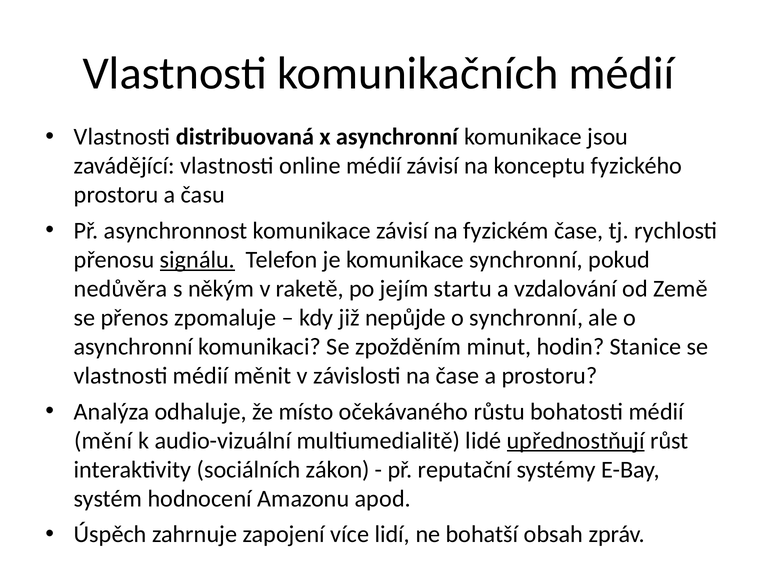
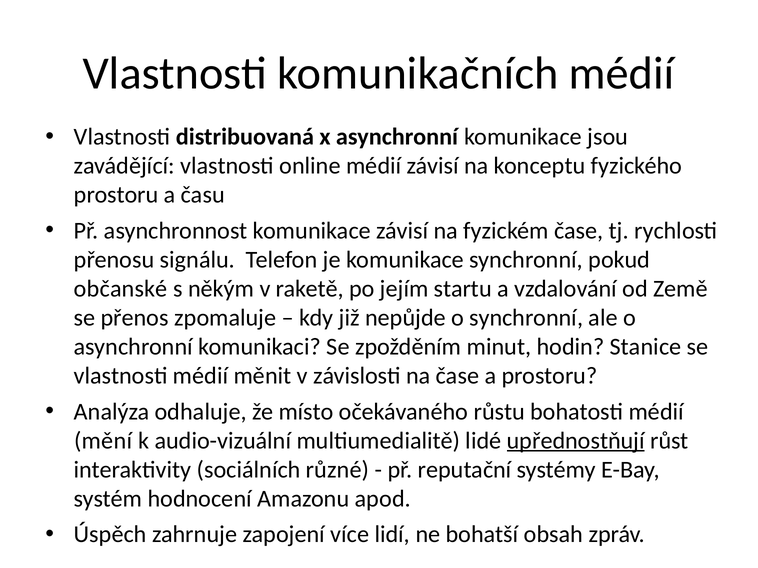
signálu underline: present -> none (197, 260)
nedůvěra: nedůvěra -> občanské (121, 289)
zákon: zákon -> různé (338, 470)
